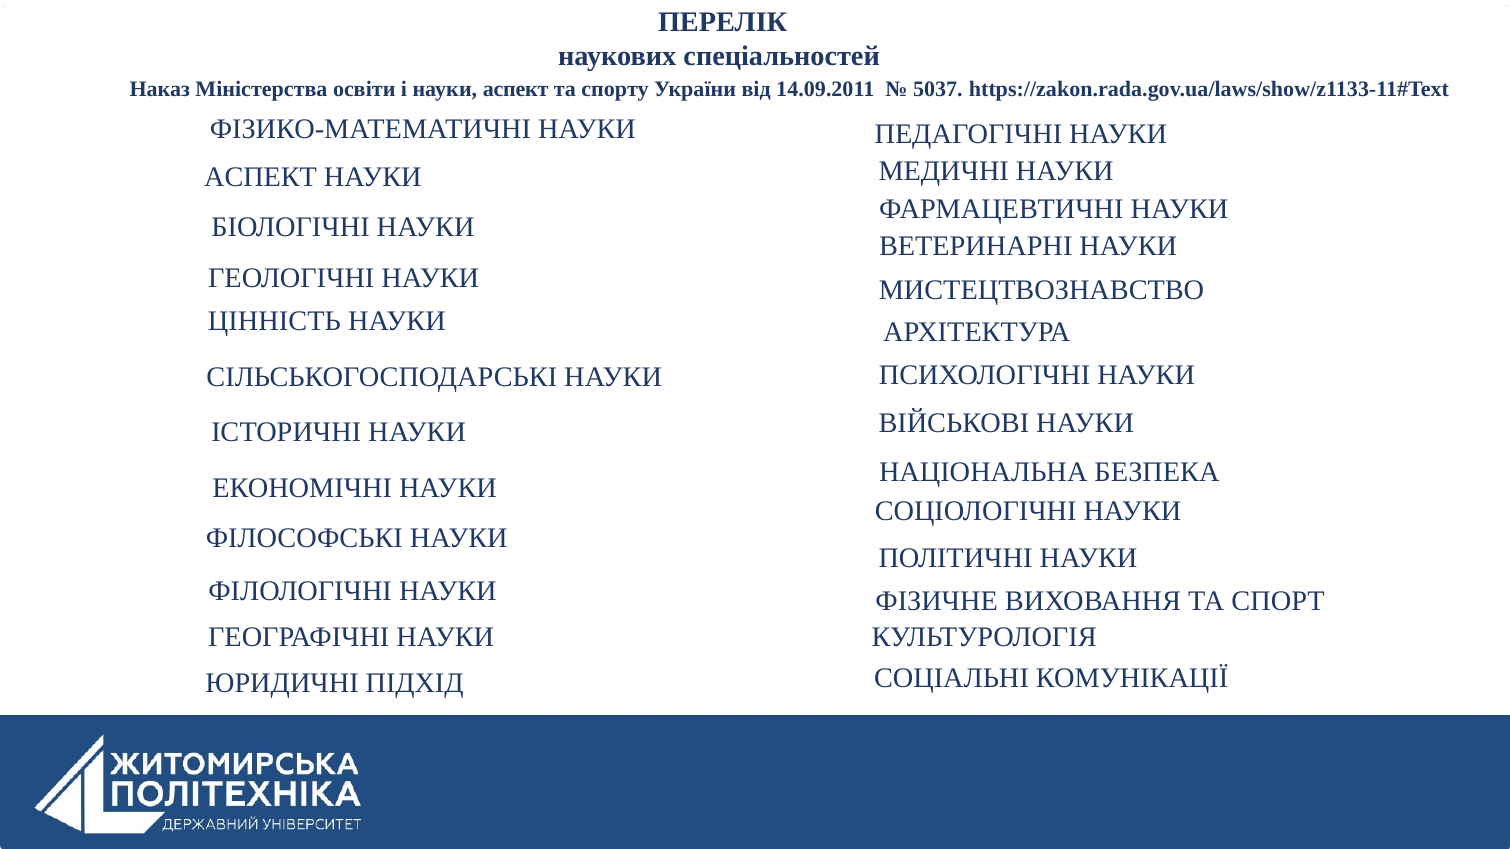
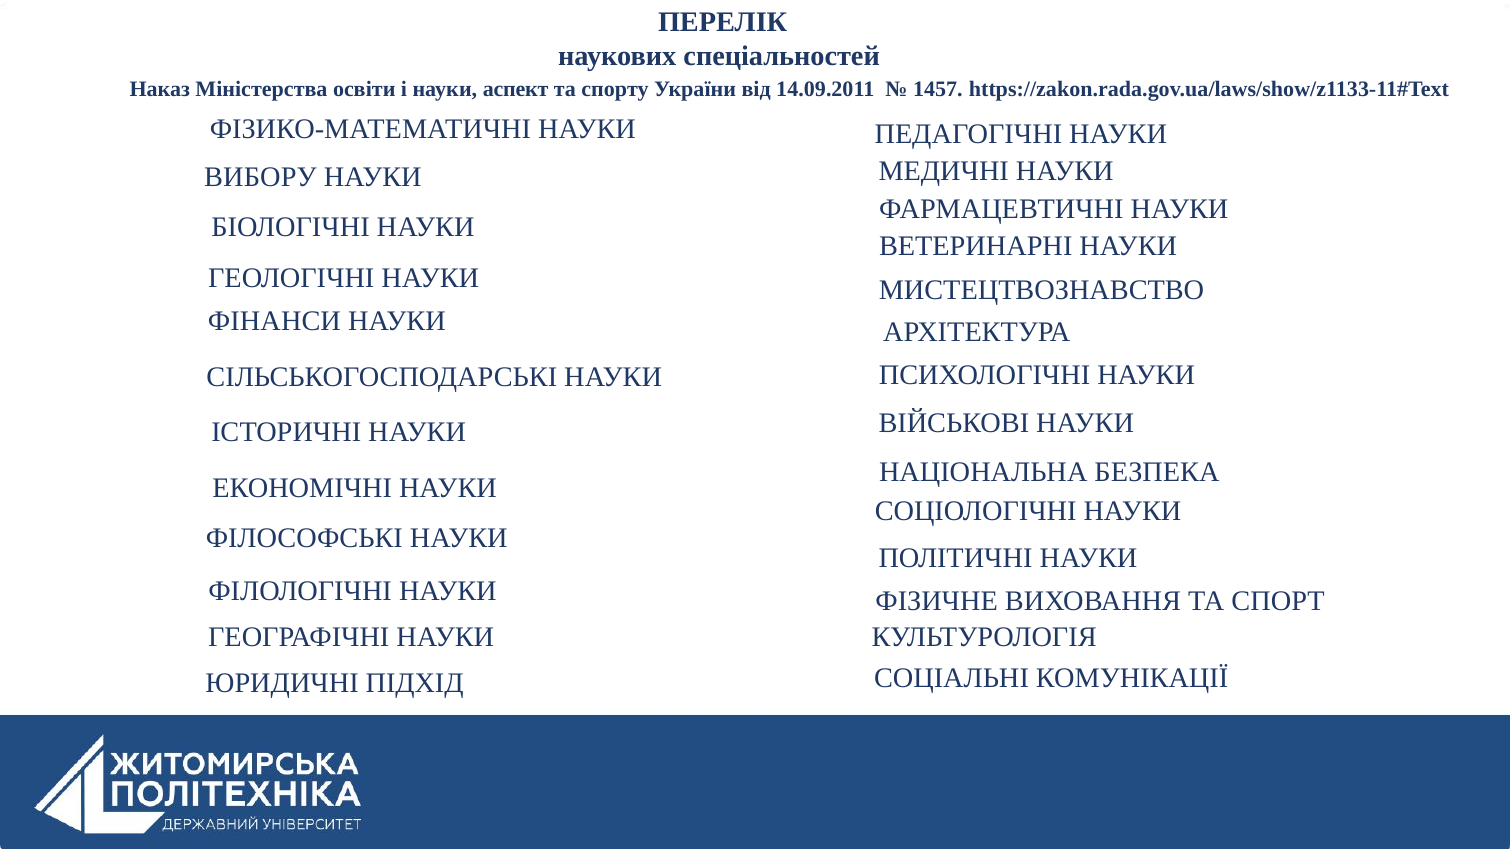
5037: 5037 -> 1457 (938, 90)
АСПЕКТ: АСПЕКТ -> ВИБОРУ (260, 177)
ЦІННІСТЬ: ЦІННІСТЬ -> ФІНАНСИ (274, 322)
